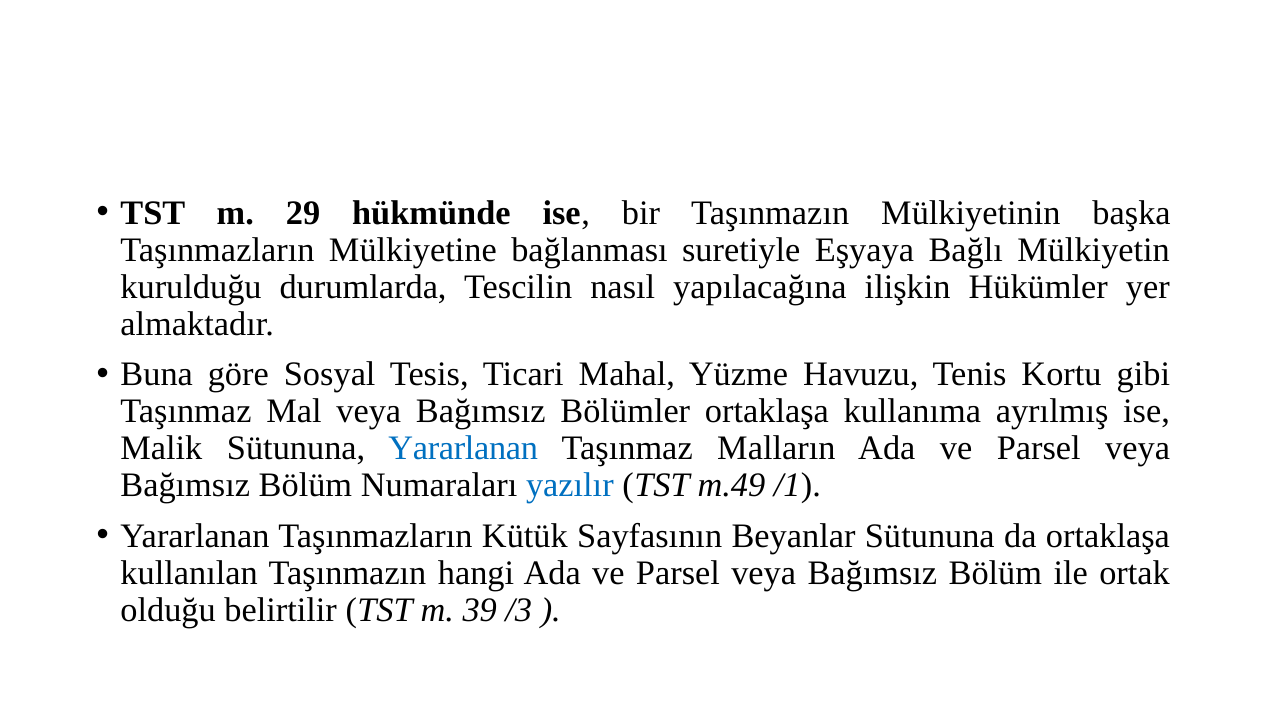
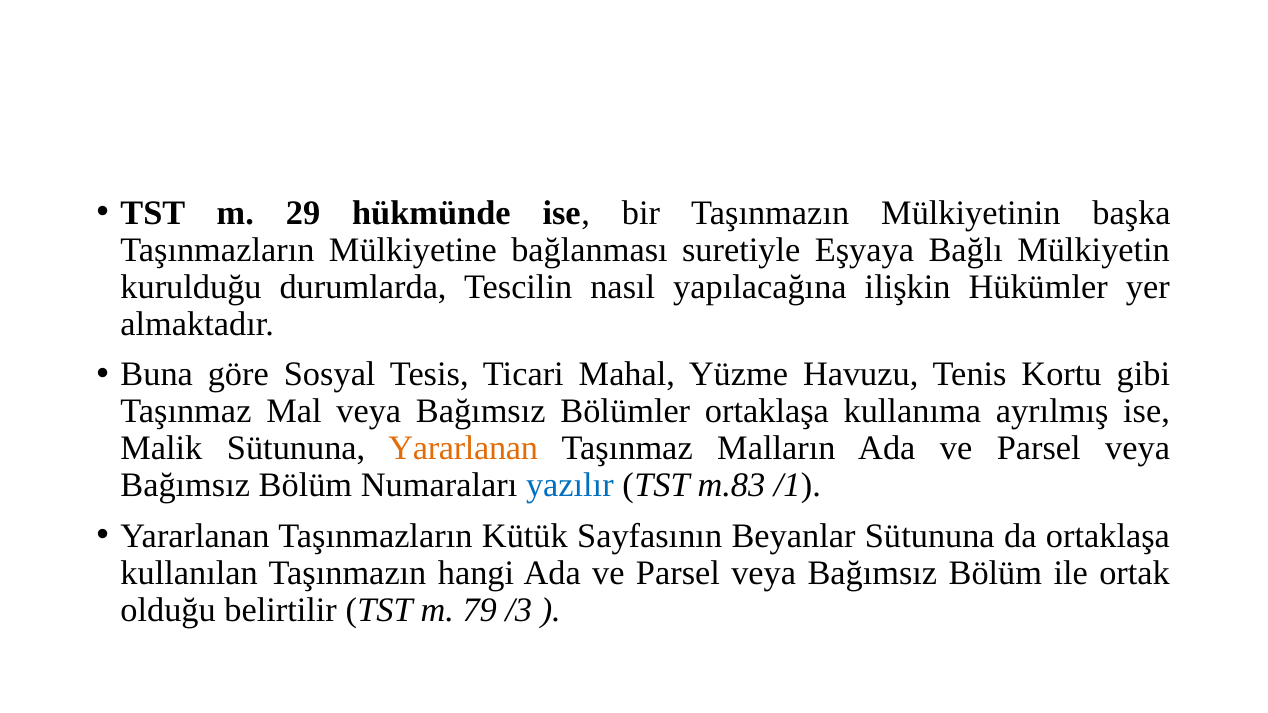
Yararlanan colour: blue -> orange (463, 449)
m.49: m.49 -> m.83 (731, 486)
39: 39 -> 79 (480, 610)
